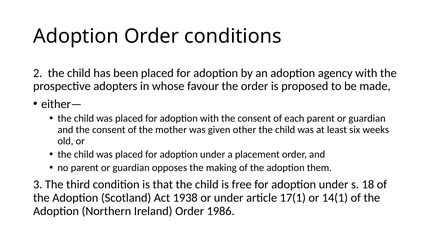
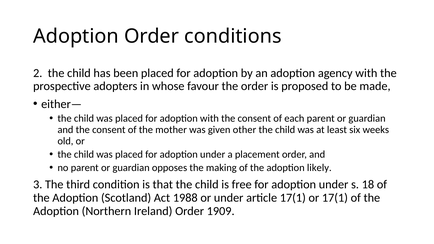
them: them -> likely (319, 168)
1938: 1938 -> 1988 (185, 198)
or 14(1: 14(1 -> 17(1 (335, 198)
1986: 1986 -> 1909 (221, 211)
